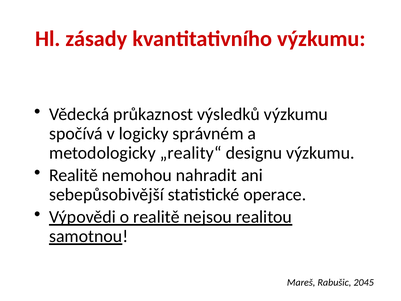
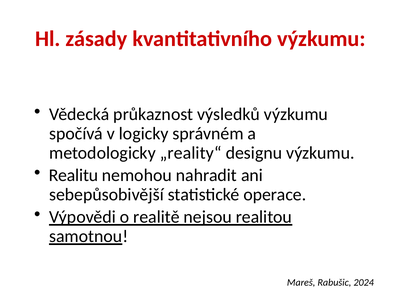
Realitě: Realitě -> Realitu (74, 175)
2045: 2045 -> 2024 (364, 282)
